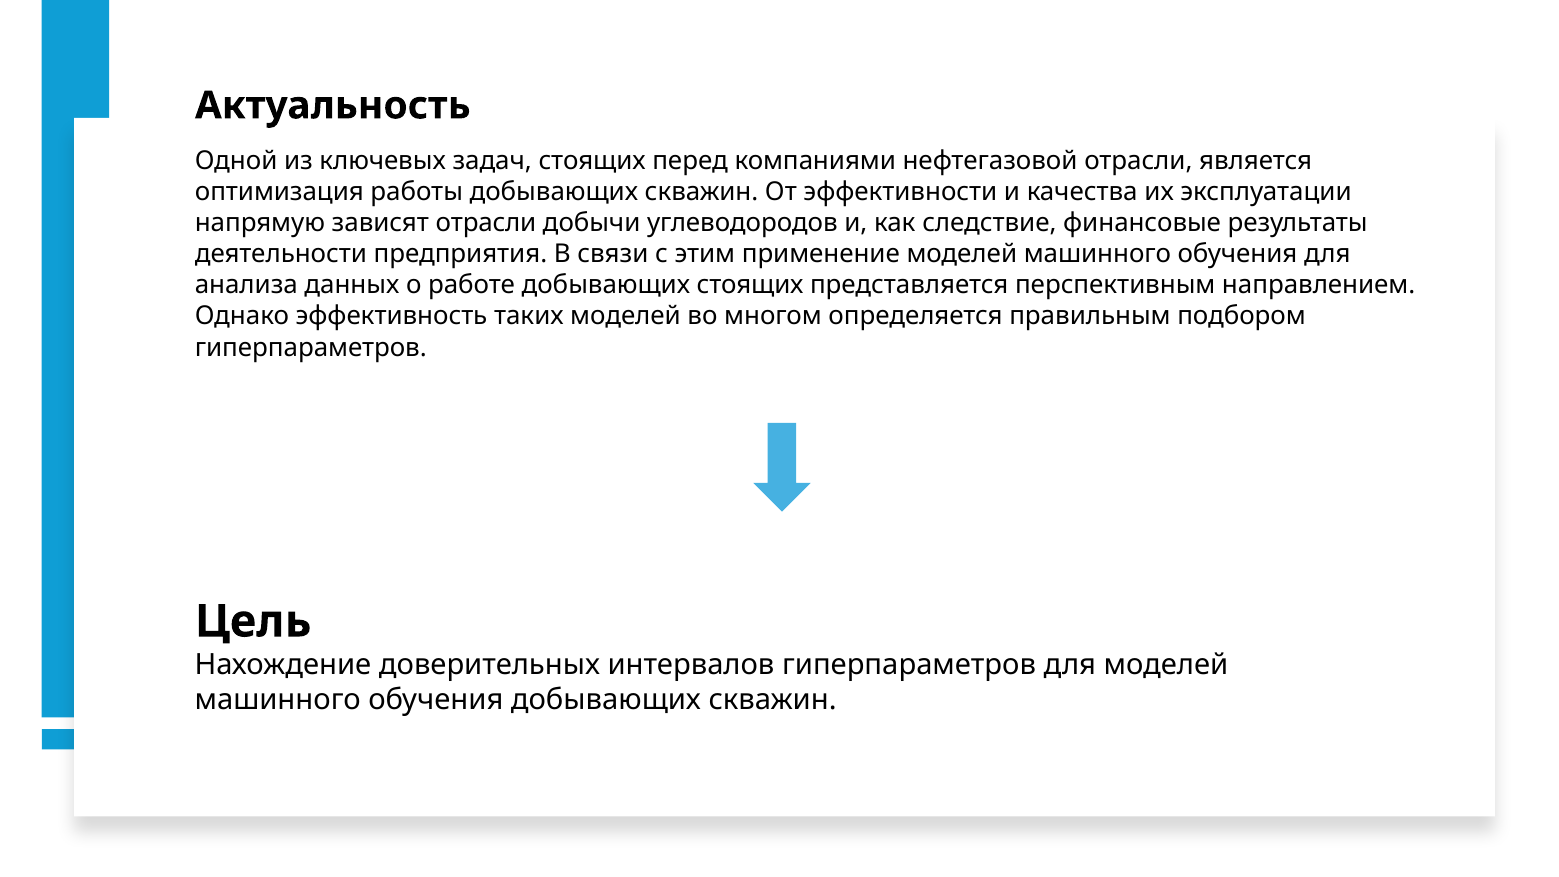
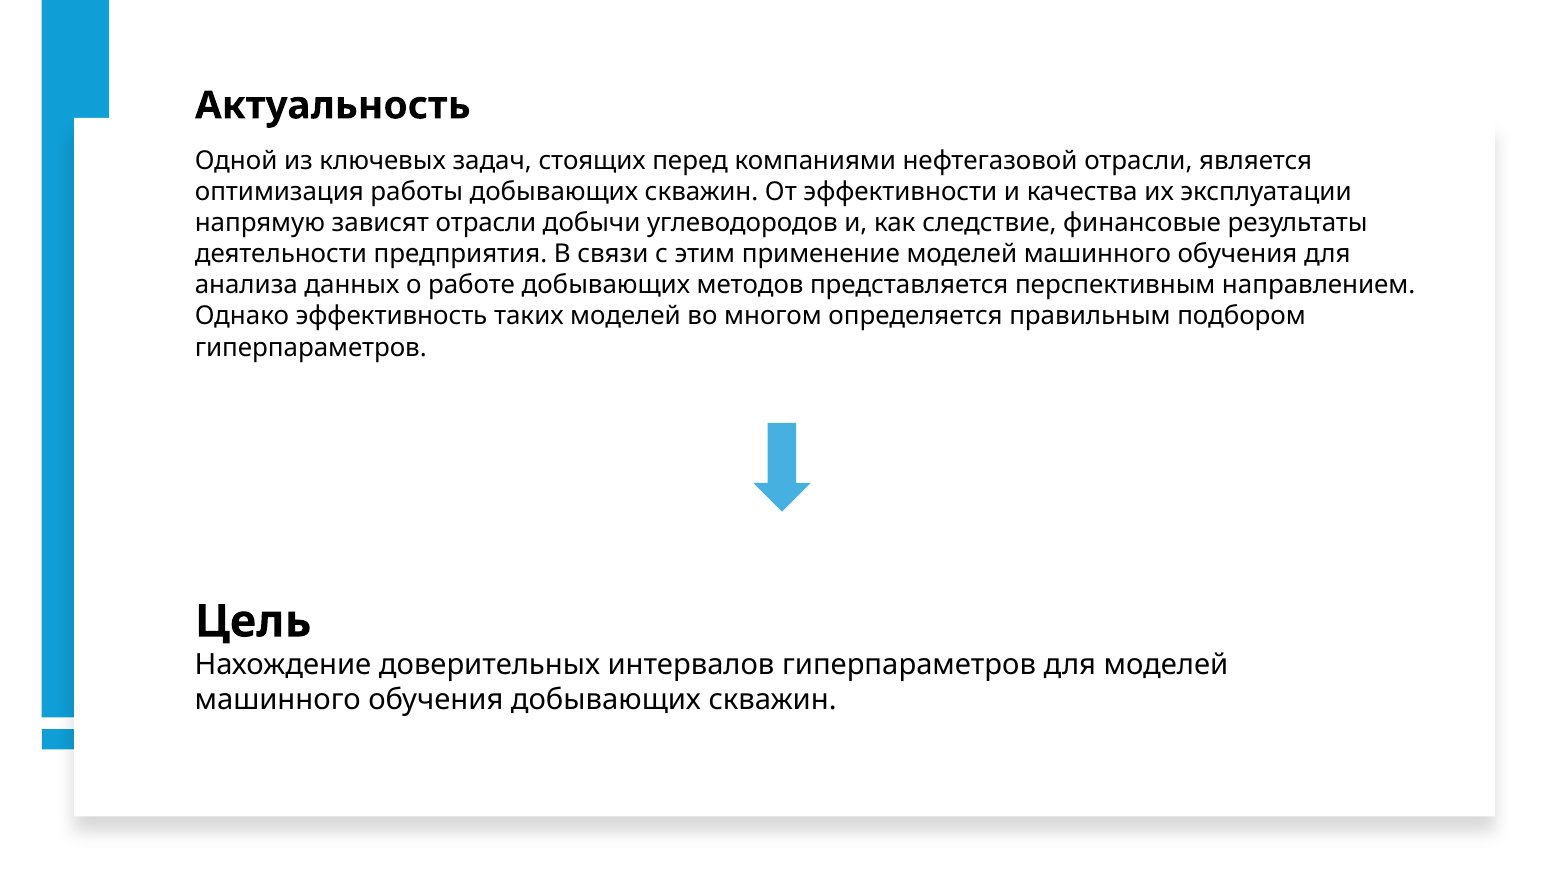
добывающих стоящих: стоящих -> методов (750, 285)
